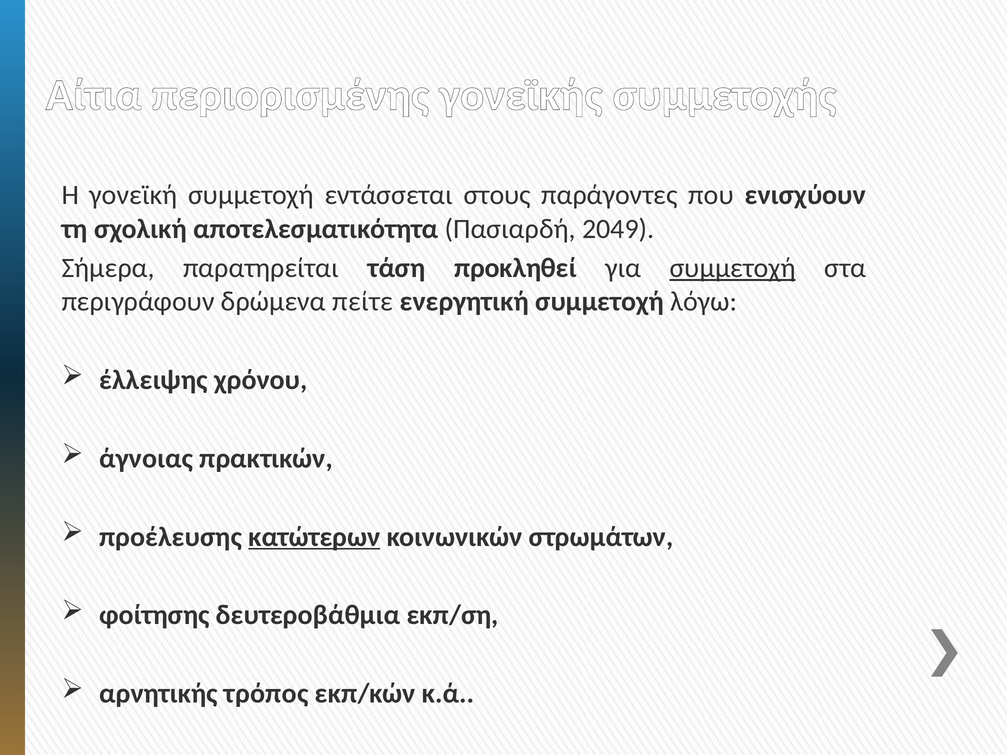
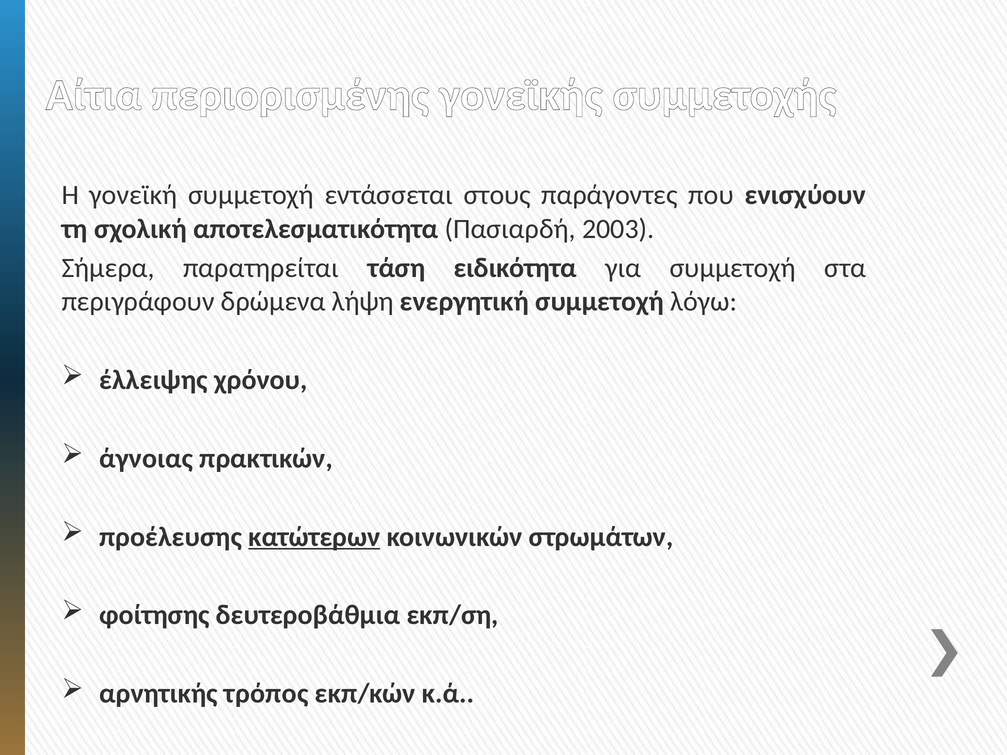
2049: 2049 -> 2003 (618, 229)
προκληθεί: προκληθεί -> ειδικότητα (515, 268)
συμμετοχή underline: present -> none (733, 268)
πείτε: πείτε -> λήψη (363, 302)
